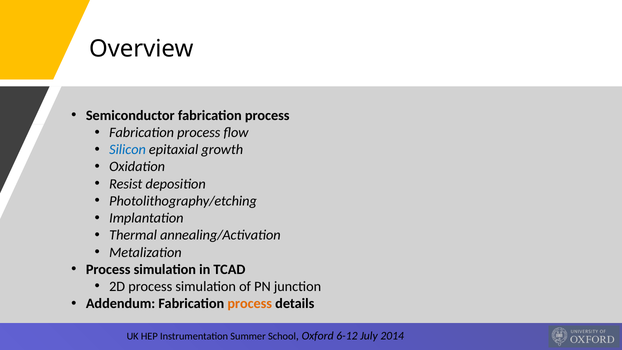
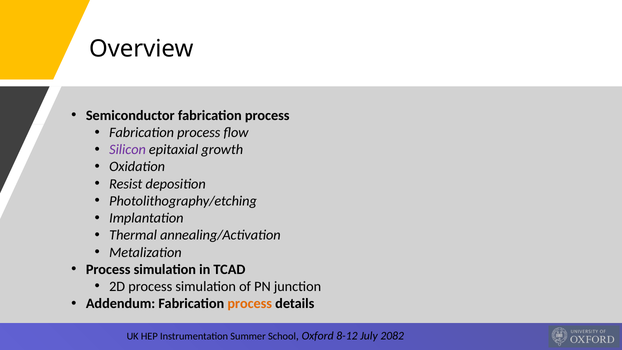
Silicon colour: blue -> purple (128, 150)
6-12: 6-12 -> 8-12 (347, 336)
2014: 2014 -> 2082 (392, 336)
